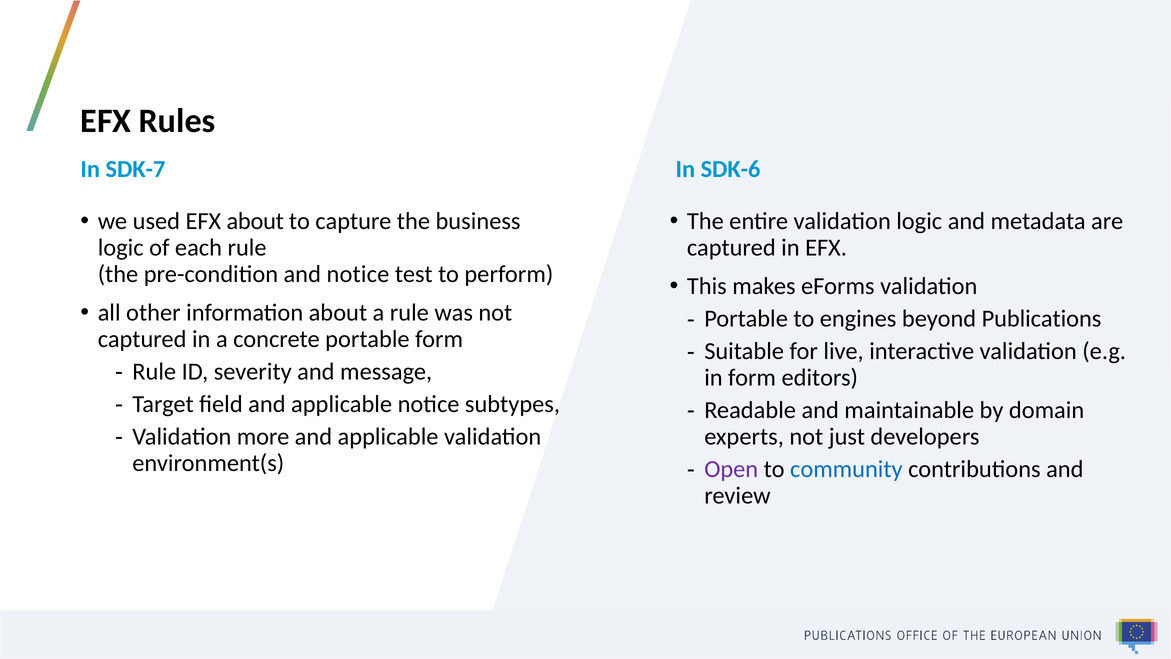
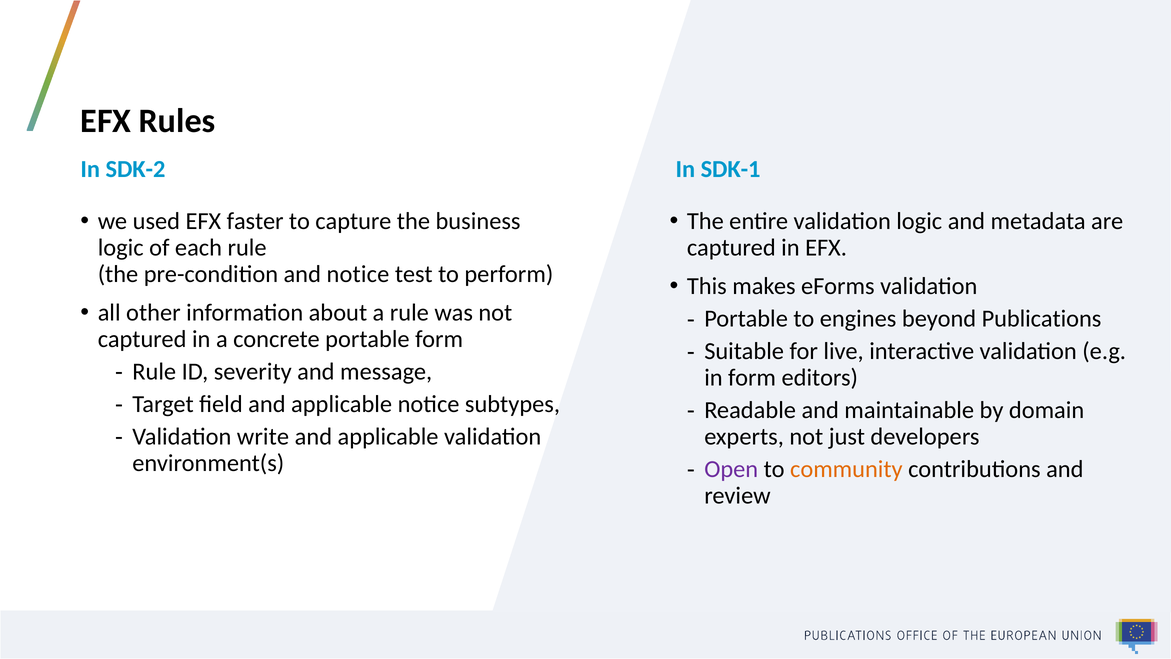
SDK-7: SDK-7 -> SDK-2 (135, 169)
SDK-6: SDK-6 -> SDK-1 (731, 169)
EFX about: about -> faster (255, 221)
more: more -> write (263, 436)
community colour: blue -> orange (846, 469)
